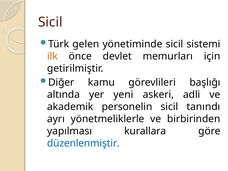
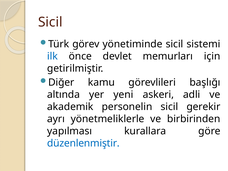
gelen: gelen -> görev (86, 44)
ilk colour: orange -> blue (52, 56)
tanındı: tanındı -> gerekir (203, 107)
